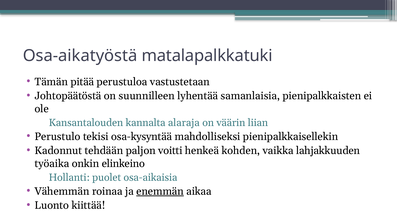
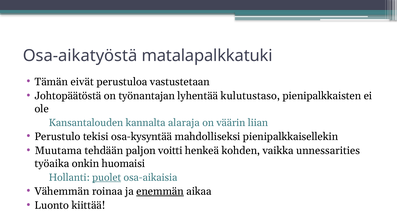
pitää: pitää -> eivät (82, 82)
suunnilleen: suunnilleen -> työnantajan (147, 96)
samanlaisia: samanlaisia -> kulutustaso (250, 96)
Kadonnut: Kadonnut -> Muutama (58, 151)
lahjakkuuden: lahjakkuuden -> unnessarities (328, 151)
elinkeino: elinkeino -> huomaisi (123, 164)
puolet underline: none -> present (107, 178)
